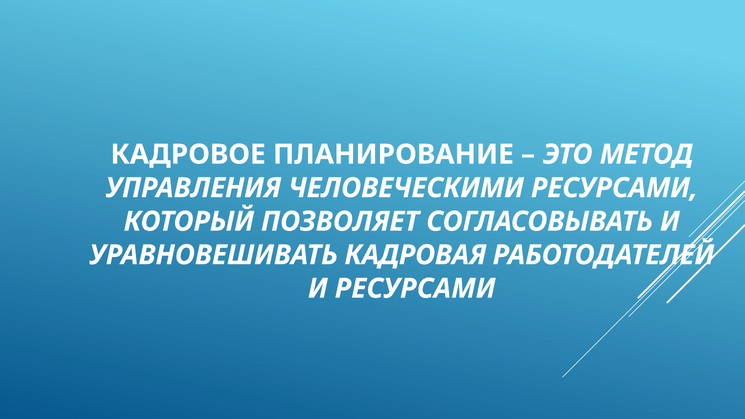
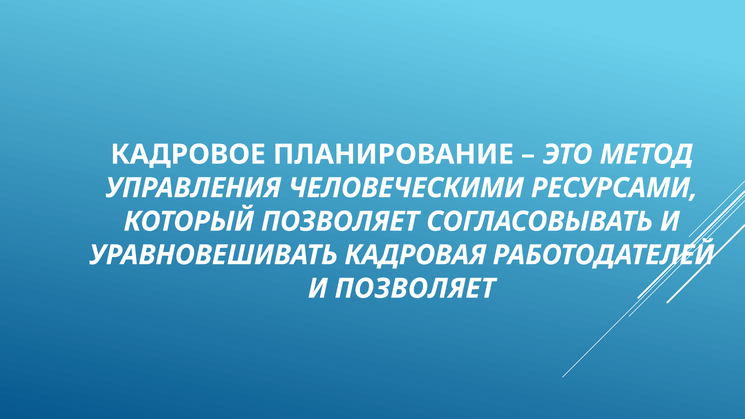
И РЕСУРСАМИ: РЕСУРСАМИ -> ПОЗВОЛЯЕТ (415, 289)
